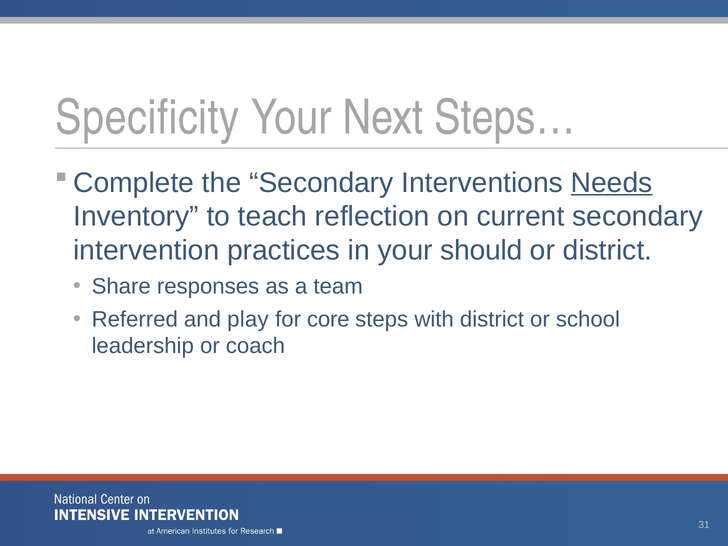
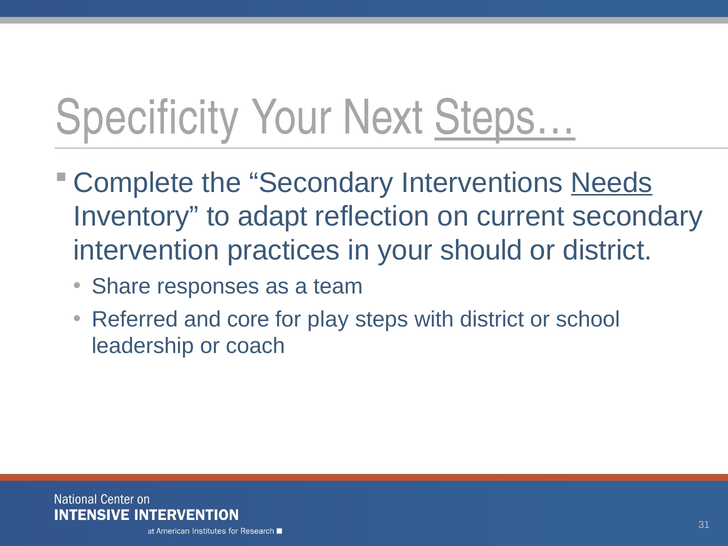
Steps… underline: none -> present (505, 118)
teach: teach -> adapt (273, 217)
play: play -> core (248, 319)
core: core -> play (328, 319)
